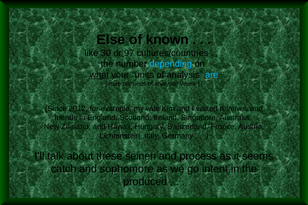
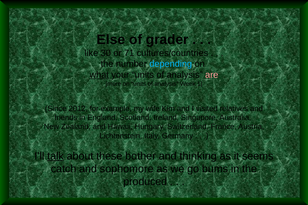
known: known -> grader (167, 40)
97: 97 -> 71 (129, 53)
are colour: light blue -> pink (212, 75)
talk underline: none -> present (56, 156)
seinen: seinen -> bother (140, 156)
process: process -> thinking (198, 156)
intent: intent -> bums (215, 169)
